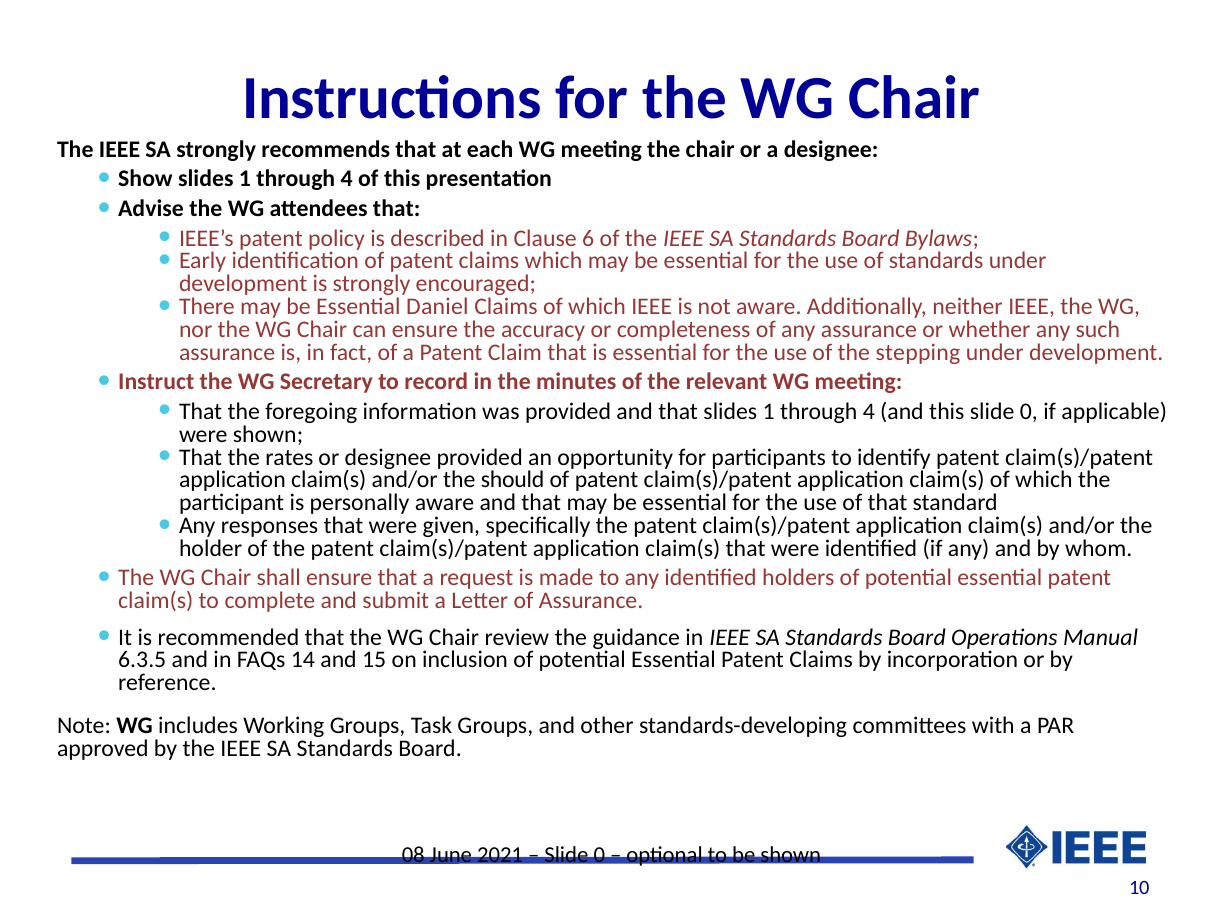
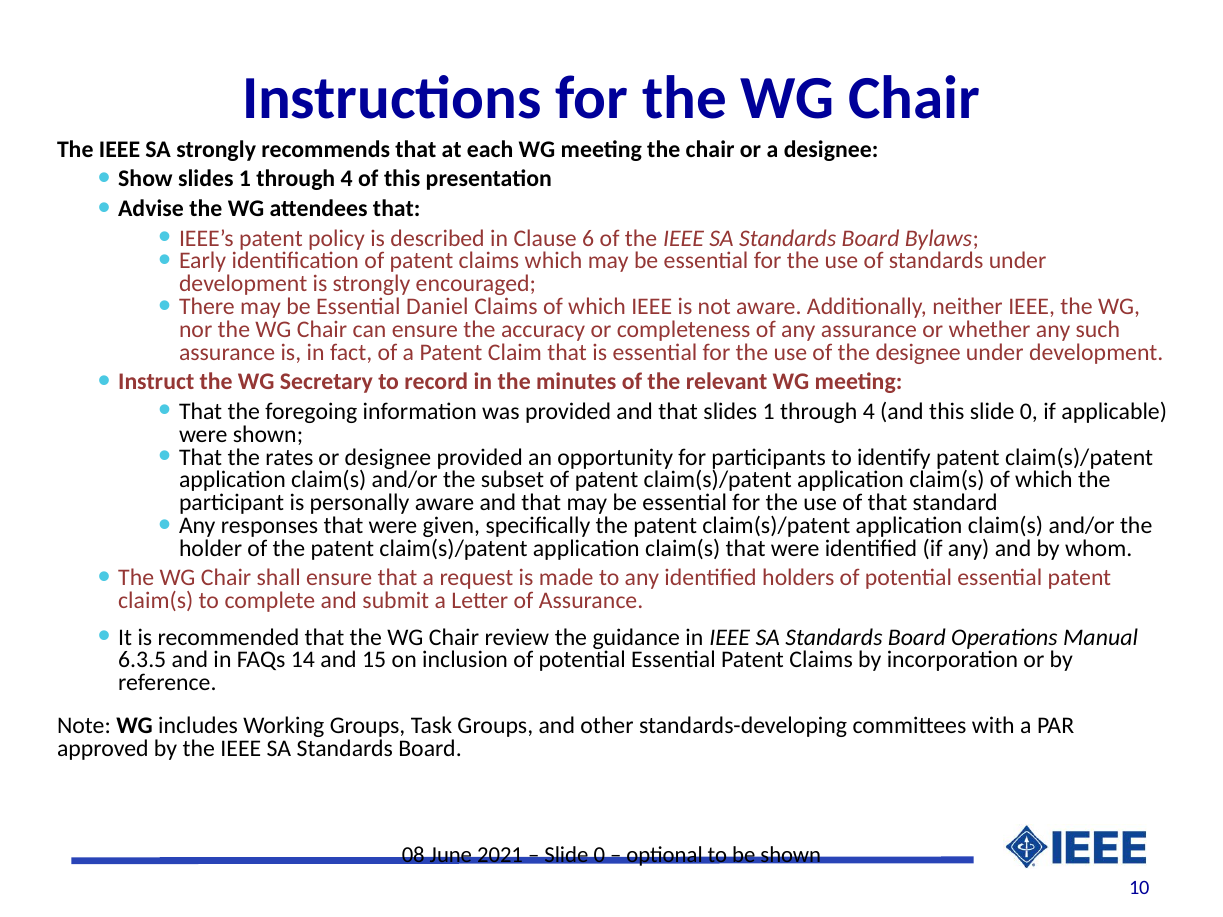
the stepping: stepping -> designee (918, 352)
should: should -> subset (512, 480)
